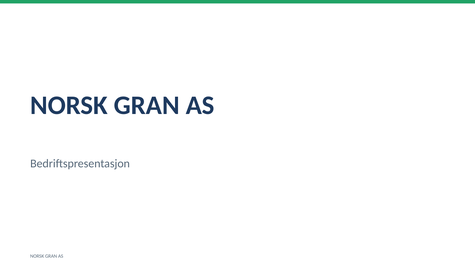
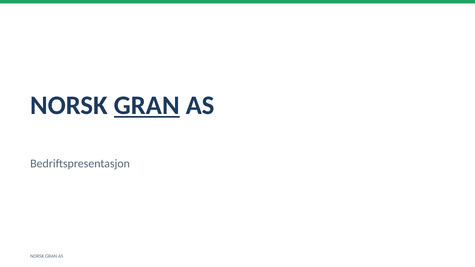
GRAN underline: none -> present (147, 105)
